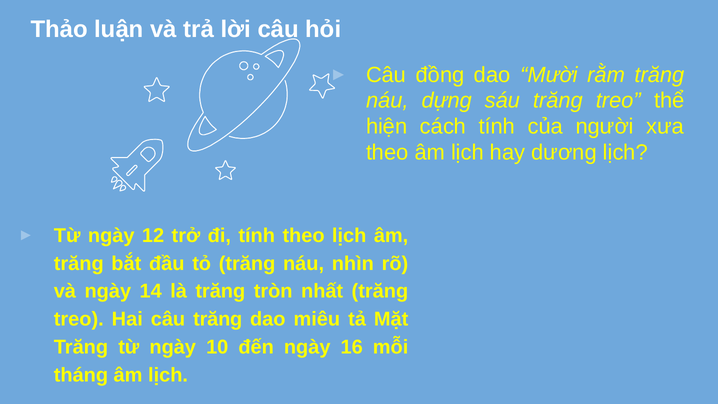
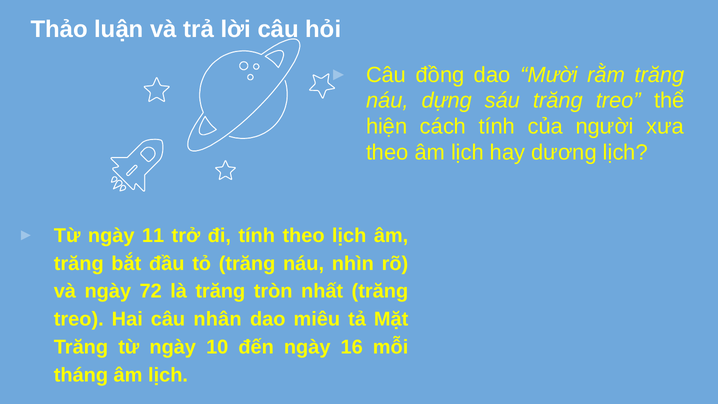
12: 12 -> 11 (153, 235)
14: 14 -> 72 (151, 291)
câu trăng: trăng -> nhân (218, 319)
